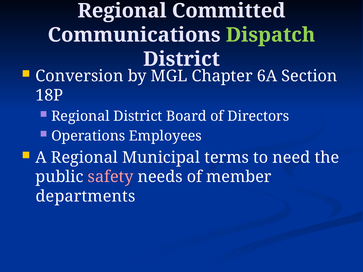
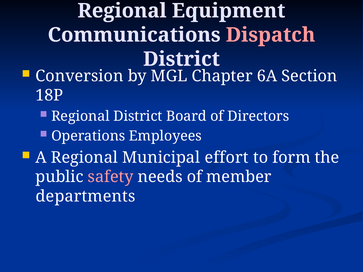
Committed: Committed -> Equipment (229, 11)
Dispatch colour: light green -> pink (271, 35)
terms: terms -> effort (227, 158)
need: need -> form (291, 158)
